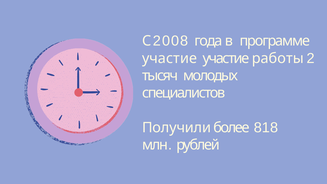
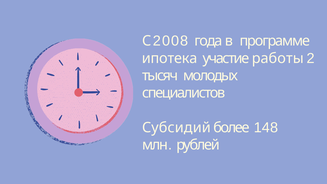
участие: участие -> ипотека (170, 58)
Получили: Получили -> Субсидий (176, 128)
818: 818 -> 148 (266, 128)
